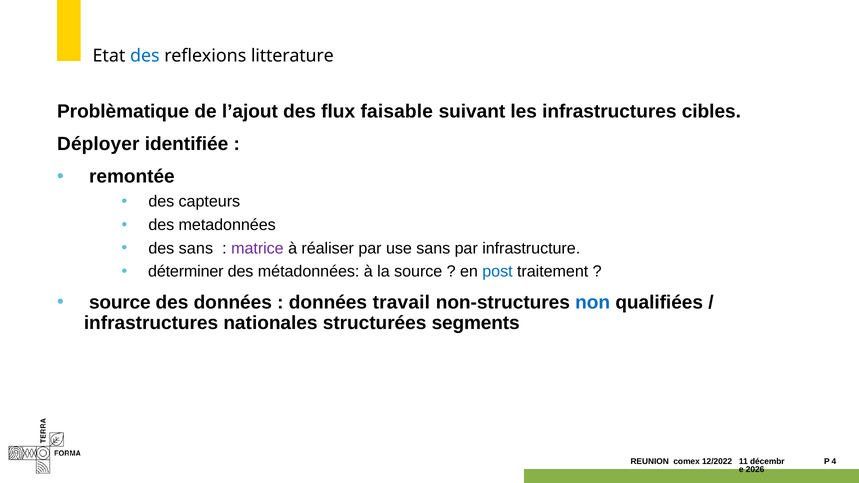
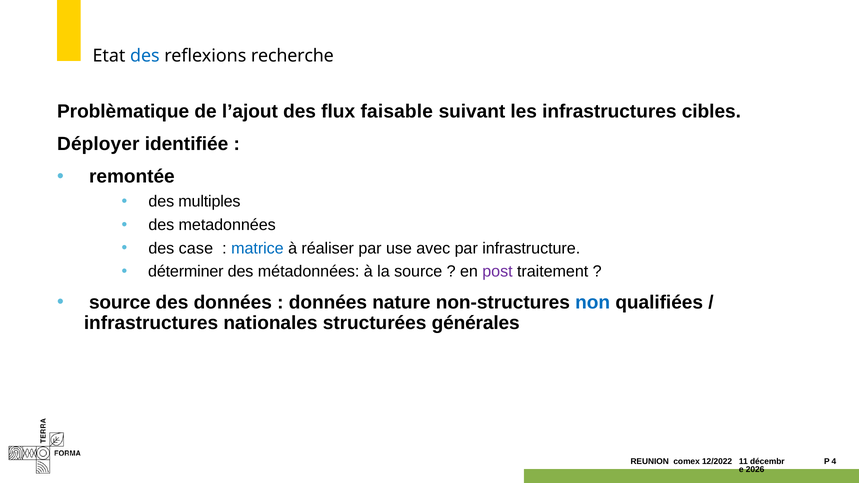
litterature: litterature -> recherche (292, 56)
capteurs: capteurs -> multiples (209, 202)
des sans: sans -> case (196, 248)
matrice colour: purple -> blue (257, 248)
use sans: sans -> avec (433, 248)
post colour: blue -> purple (497, 272)
travail: travail -> nature (401, 303)
segments: segments -> générales (476, 323)
